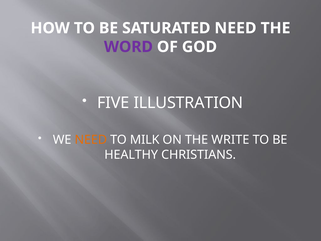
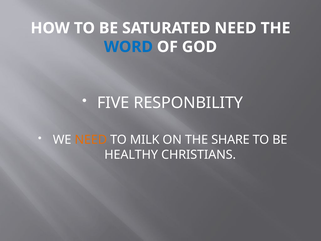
WORD colour: purple -> blue (128, 47)
ILLUSTRATION: ILLUSTRATION -> RESPONBILITY (188, 103)
WRITE: WRITE -> SHARE (230, 140)
